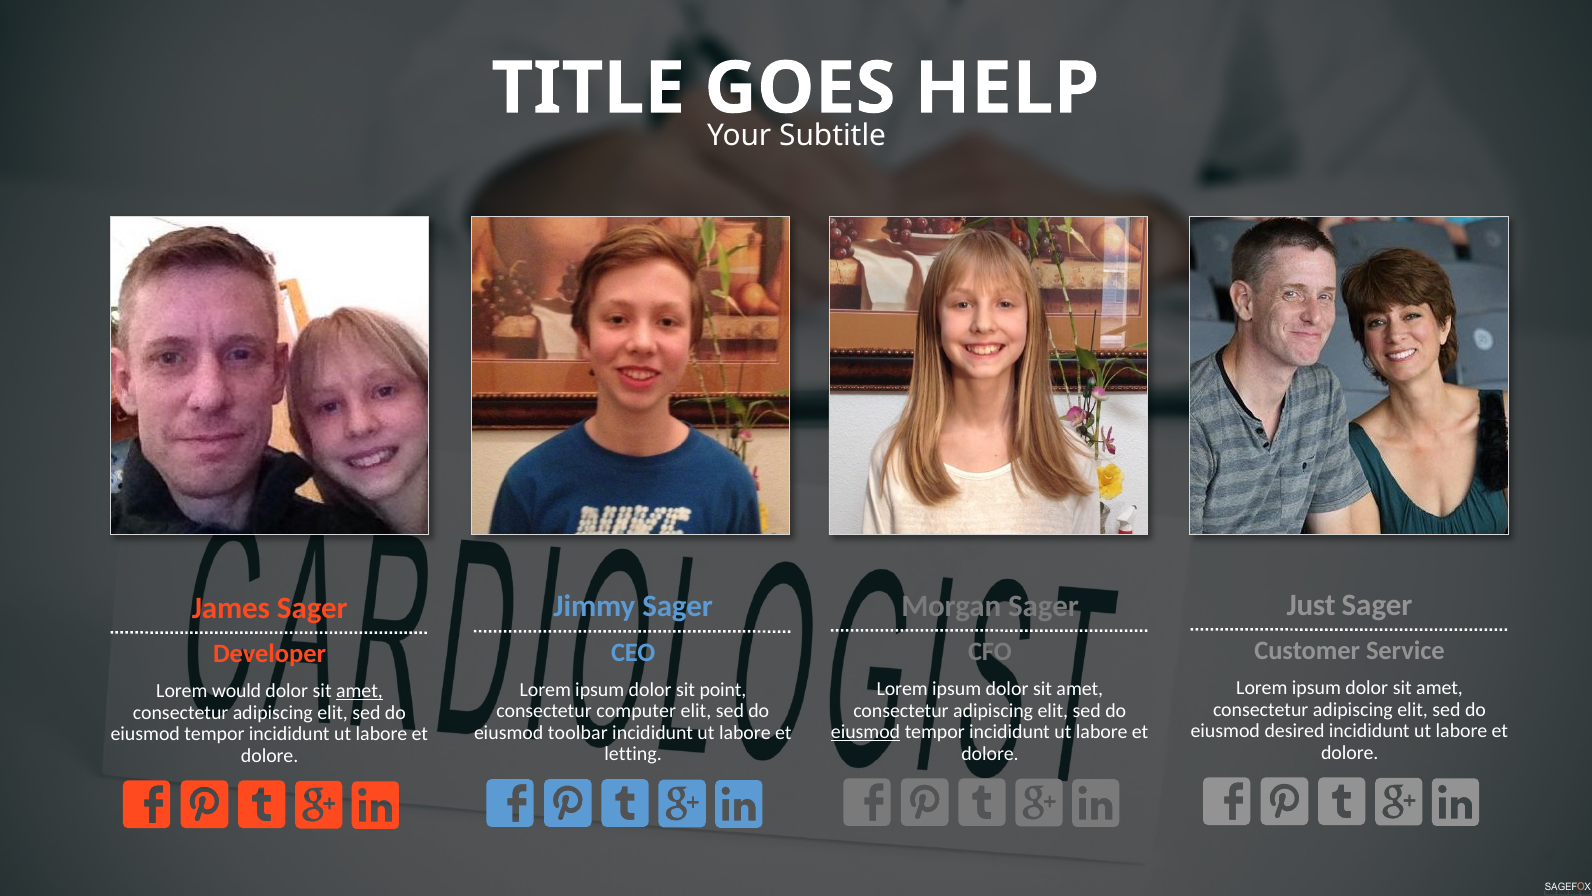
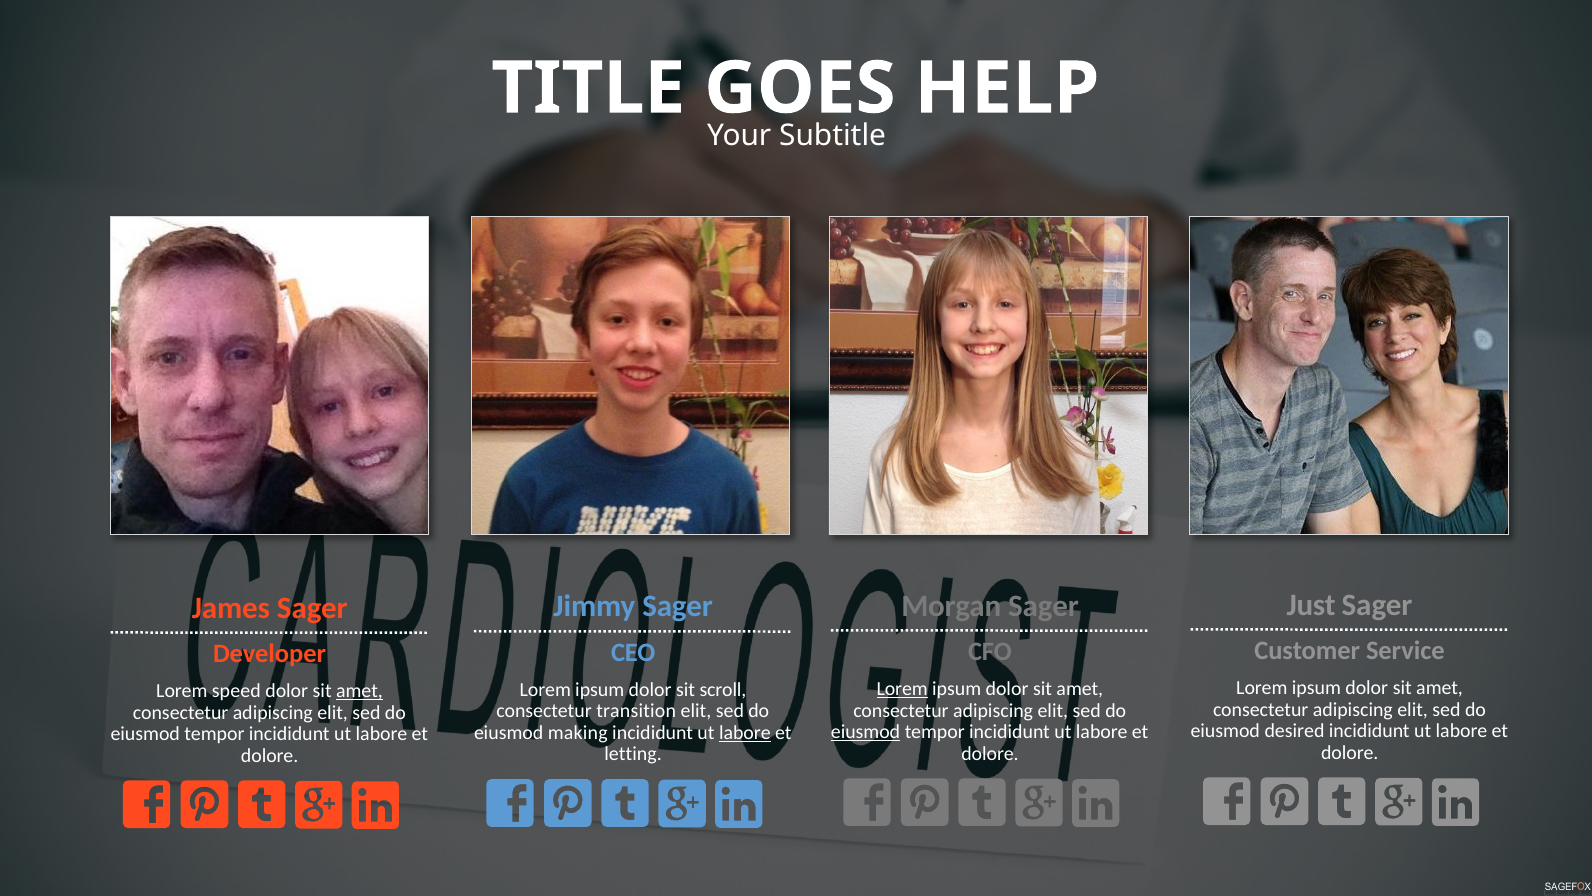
Lorem underline: none -> present (902, 689)
point: point -> scroll (723, 689)
would: would -> speed (236, 691)
computer: computer -> transition (636, 711)
toolbar: toolbar -> making (578, 732)
labore underline: none -> present (745, 732)
